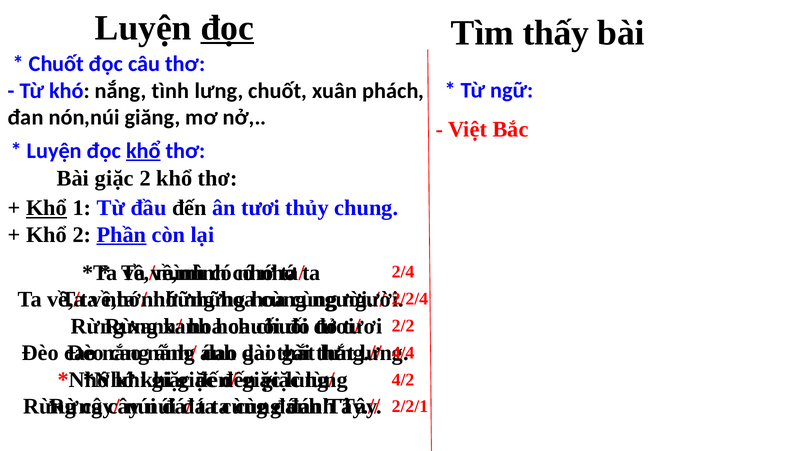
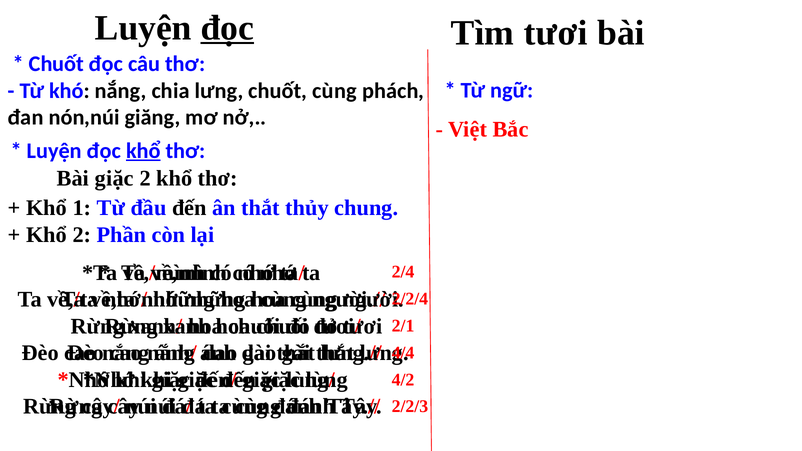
Tìm thấy: thấy -> tươi (556, 33)
tình: tình -> chia (171, 91)
chuốt xuân: xuân -> cùng (335, 91)
Khổ underline: present -> none (47, 208)
ân tươi: tươi -> thắt (261, 208)
Phần underline: present -> none (122, 235)
2/2: 2/2 -> 2/1 (403, 326)
2/2/1: 2/2/1 -> 2/2/3 (410, 407)
